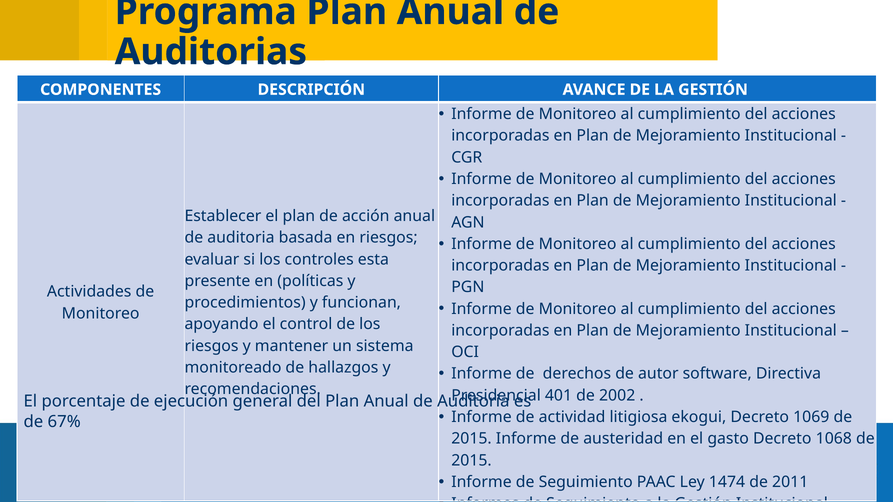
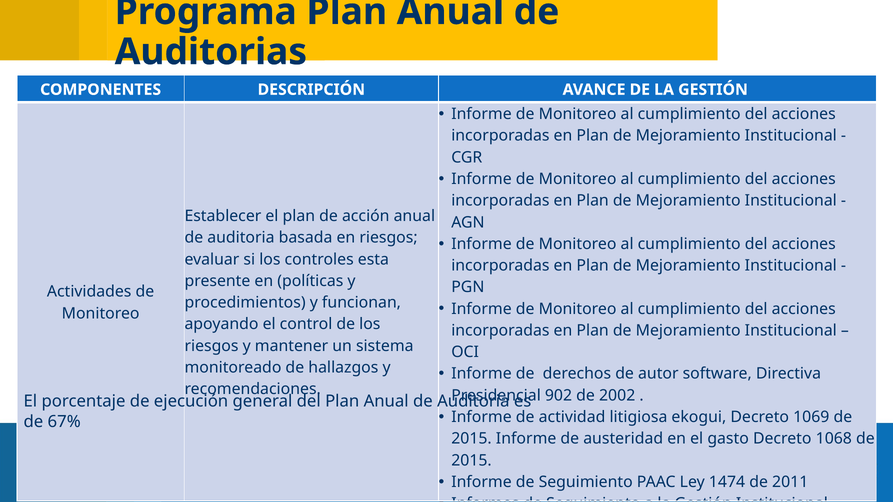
401: 401 -> 902 (558, 396)
